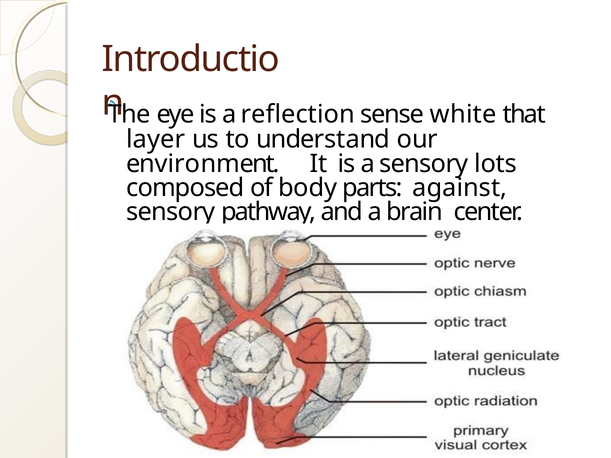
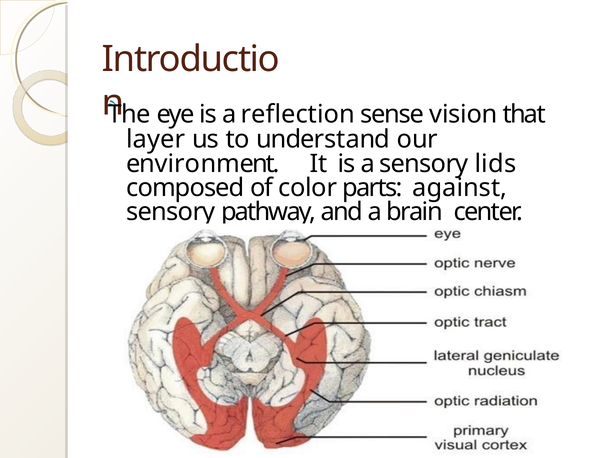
white: white -> vision (464, 115)
lots: lots -> lids (496, 164)
body: body -> color (308, 188)
